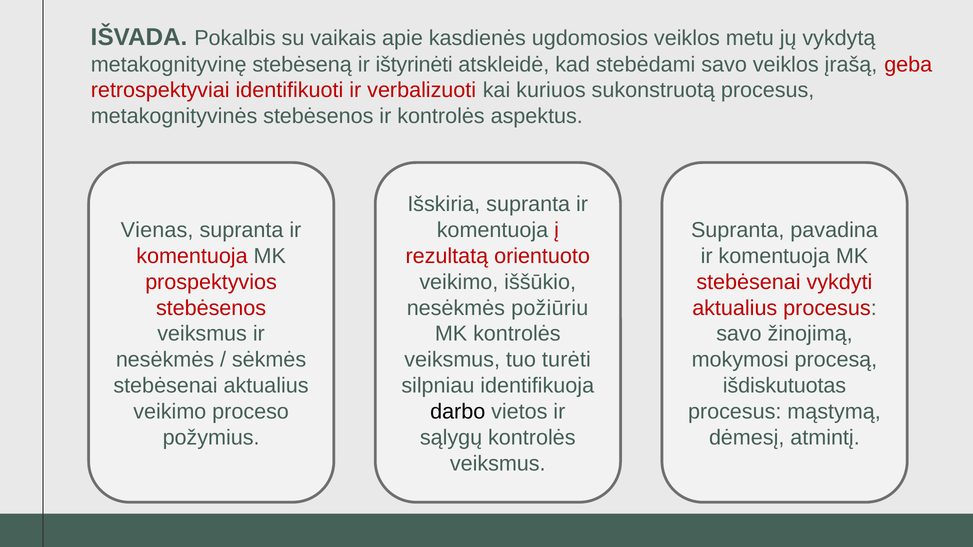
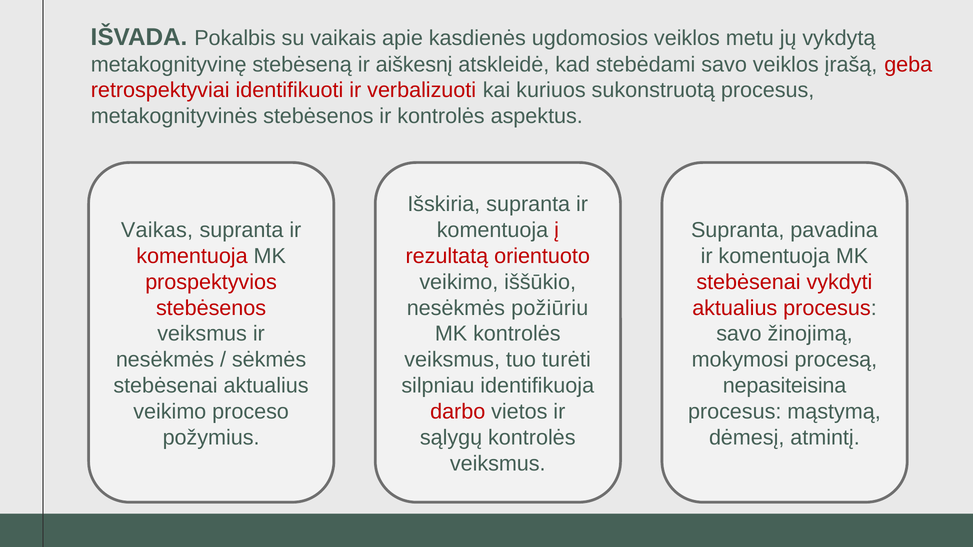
ištyrinėti: ištyrinėti -> aiškesnį (414, 64)
Vienas: Vienas -> Vaikas (157, 230)
išdiskutuotas: išdiskutuotas -> nepasiteisina (785, 386)
darbo colour: black -> red (458, 412)
